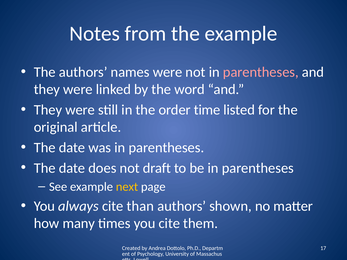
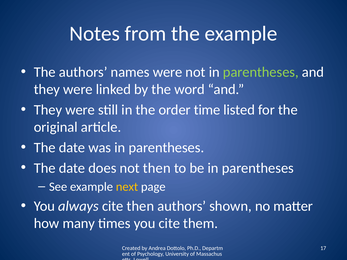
parentheses colour: pink -> light green (261, 72)
not draft: draft -> then (157, 168)
cite than: than -> then (140, 206)
